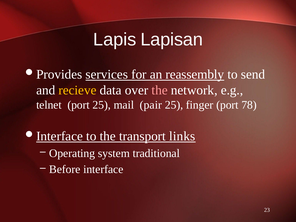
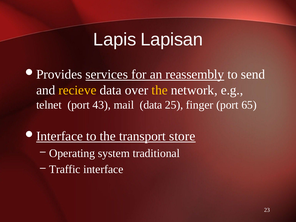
the colour: pink -> yellow (160, 90)
port 25: 25 -> 43 (102, 105)
mail pair: pair -> data (151, 105)
78: 78 -> 65 (249, 105)
links: links -> store (182, 136)
Before: Before -> Traffic (65, 169)
